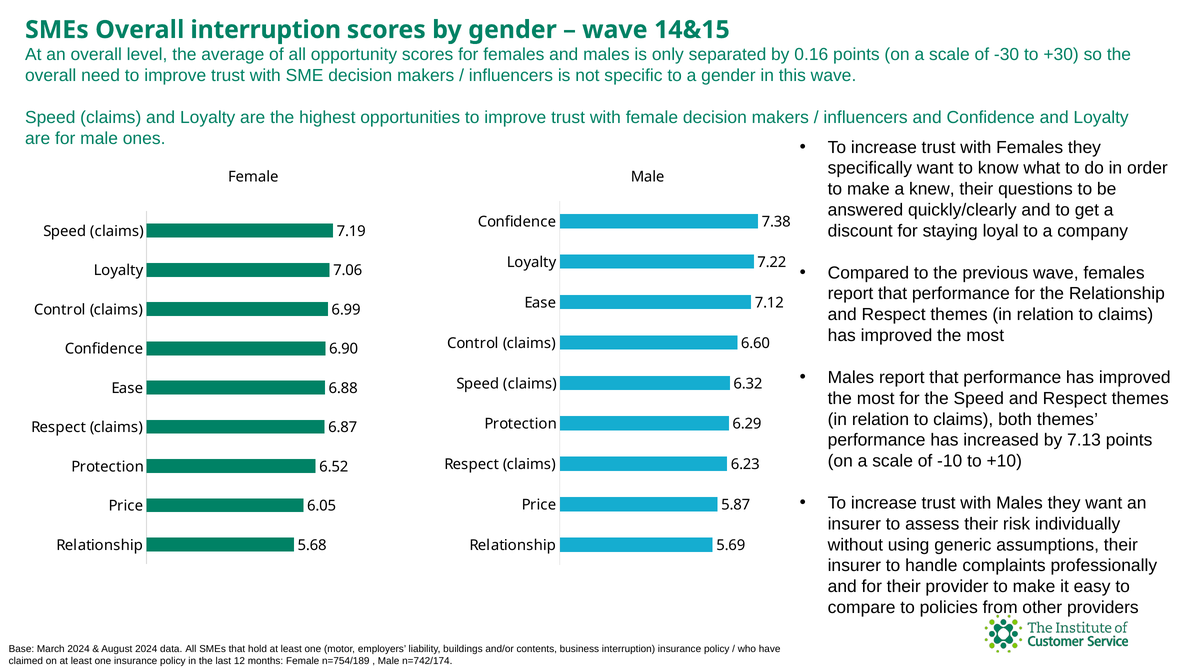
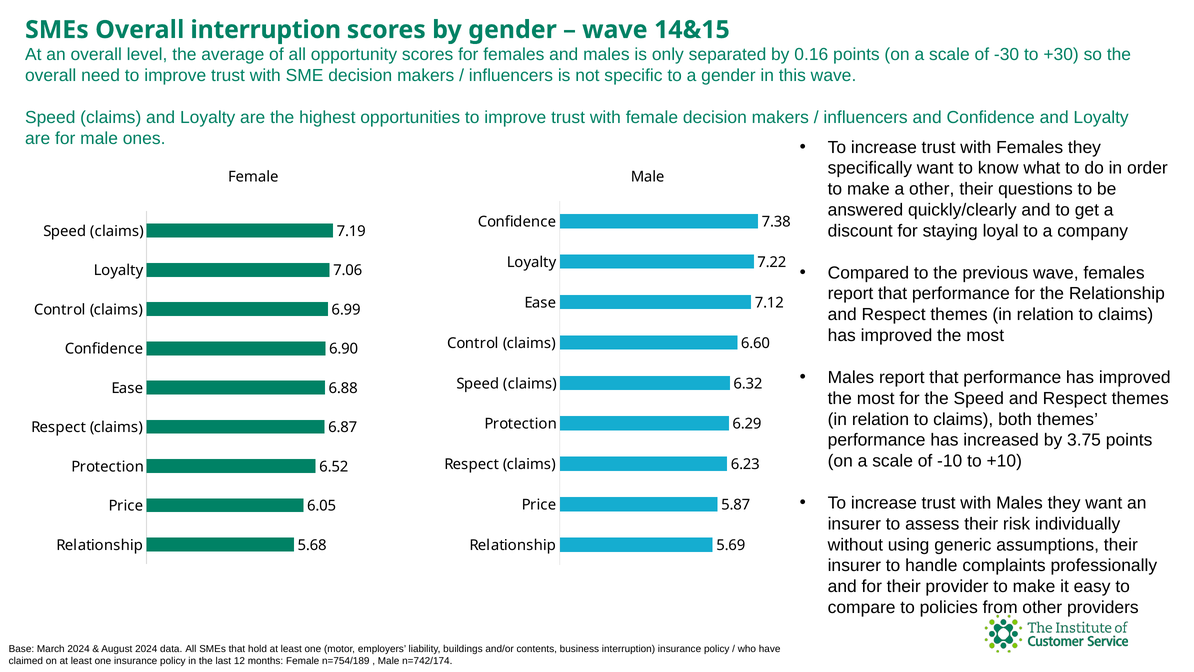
a knew: knew -> other (932, 189)
7.13: 7.13 -> 3.75 (1084, 440)
